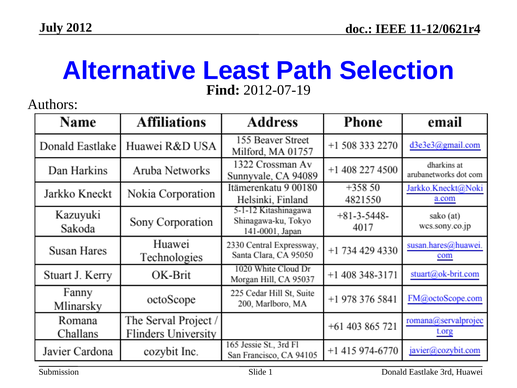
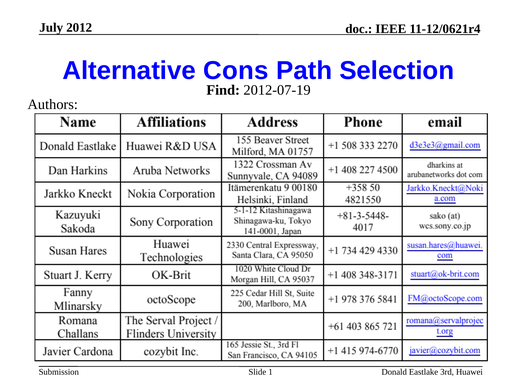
Least: Least -> Cons (236, 71)
